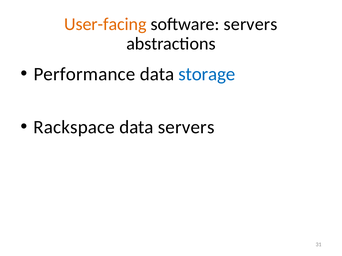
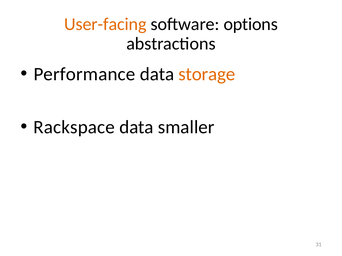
software servers: servers -> options (251, 24)
storage colour: blue -> orange (207, 74)
data servers: servers -> smaller (186, 127)
